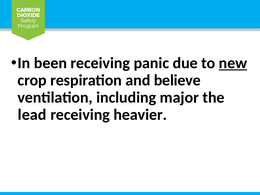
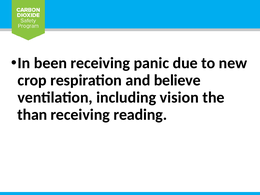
new underline: present -> none (233, 63)
major: major -> vision (179, 97)
lead: lead -> than (32, 115)
heavier: heavier -> reading (140, 115)
